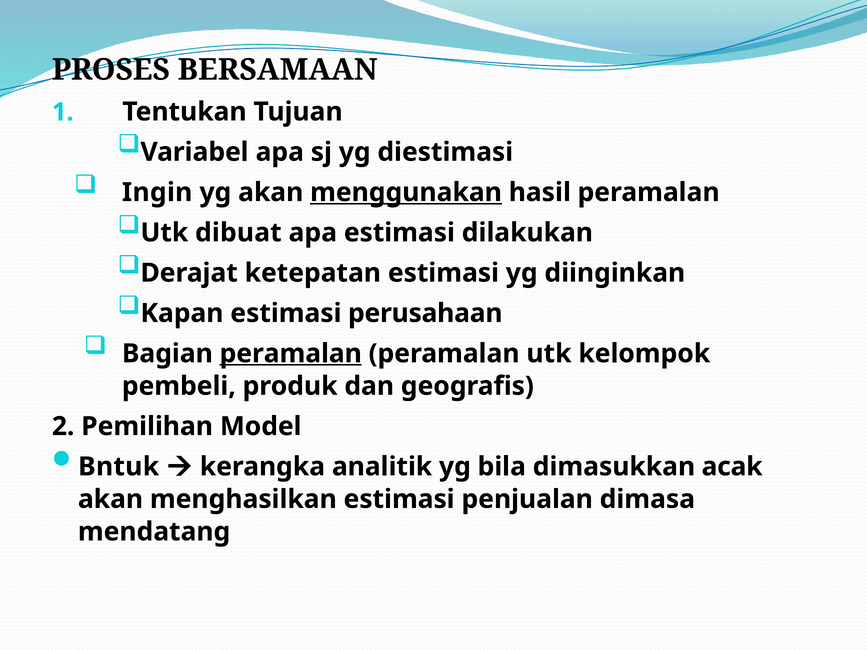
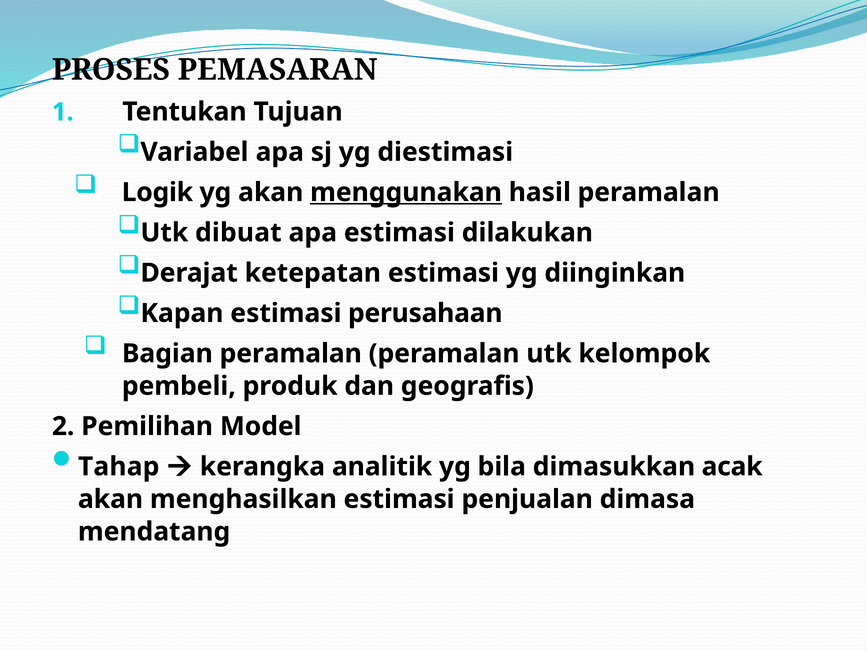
BERSAMAAN: BERSAMAAN -> PEMASARAN (278, 70)
Ingin: Ingin -> Logik (157, 192)
peramalan underline: present -> none (291, 354)
Bntuk: Bntuk -> Tahap (119, 467)
